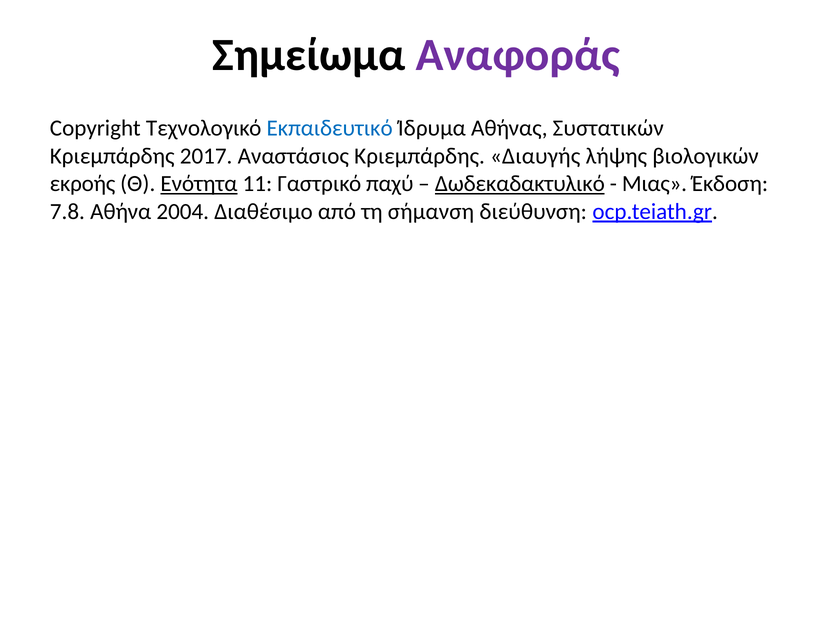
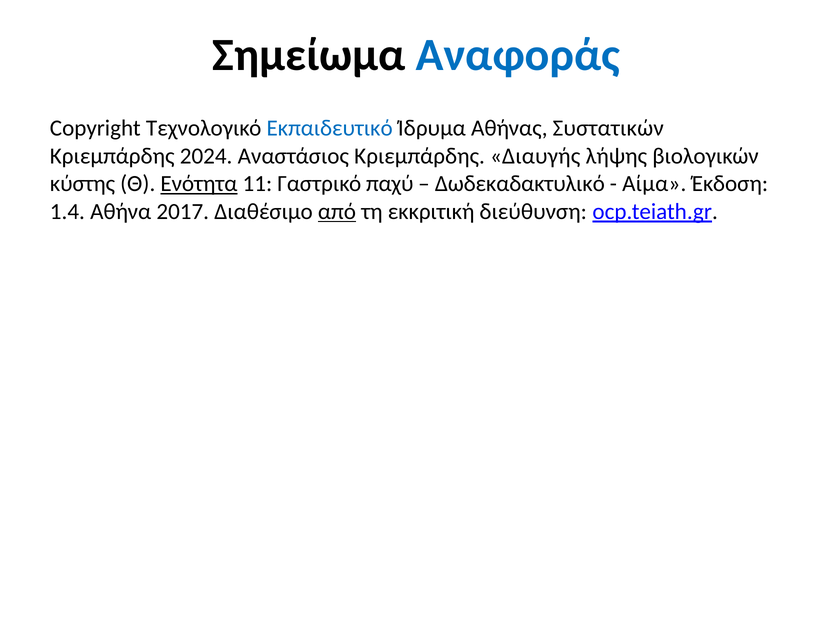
Αναφοράς colour: purple -> blue (518, 55)
2017: 2017 -> 2024 (206, 156)
εκροής: εκροής -> κύστης (82, 184)
Δωδεκαδακτυλικό underline: present -> none (520, 184)
Μιας: Μιας -> Αίμα (654, 184)
7.8: 7.8 -> 1.4 (67, 212)
2004: 2004 -> 2017 (183, 212)
από underline: none -> present (337, 212)
σήμανση: σήμανση -> εκκριτική (431, 212)
